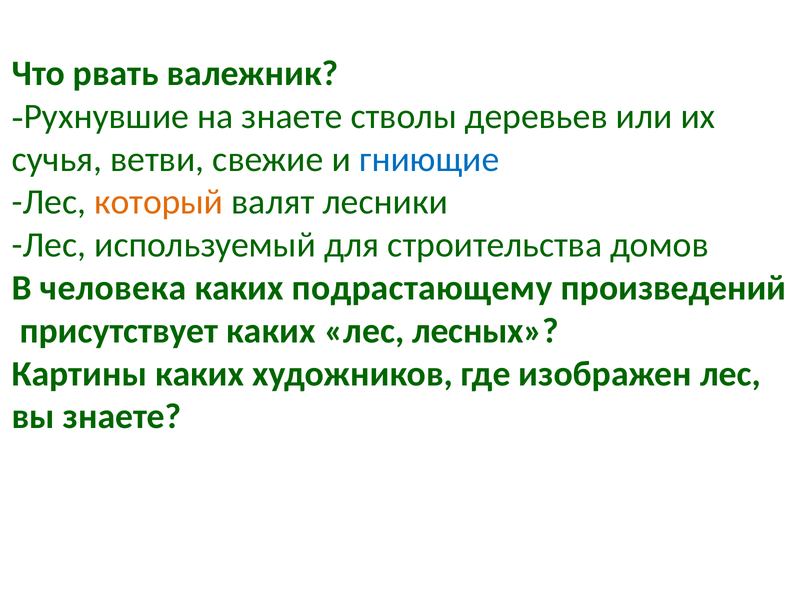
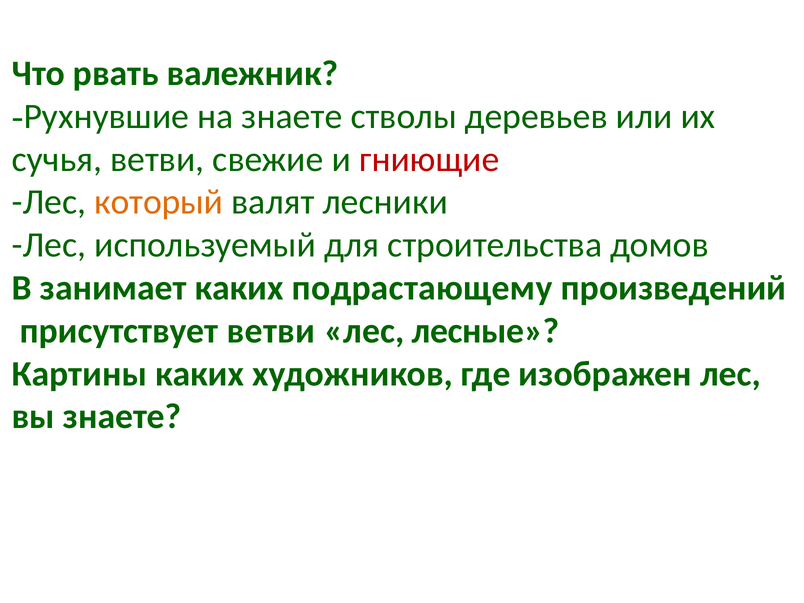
гниющие colour: blue -> red (429, 159)
человека: человека -> занимает (113, 288)
присутствует каких: каких -> ветви (271, 331)
лесных: лесных -> лесные (486, 331)
